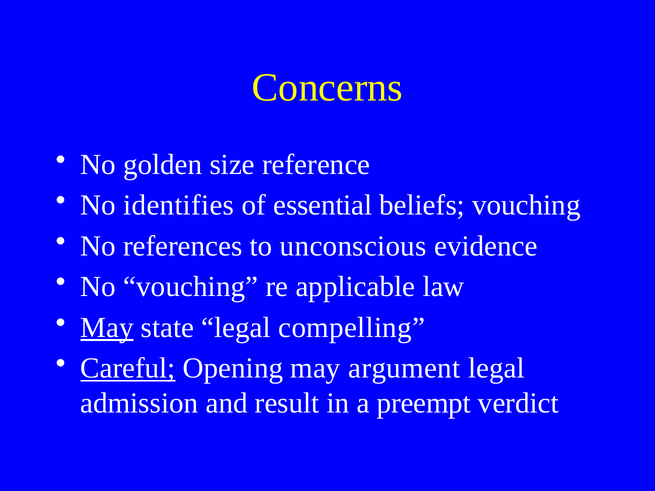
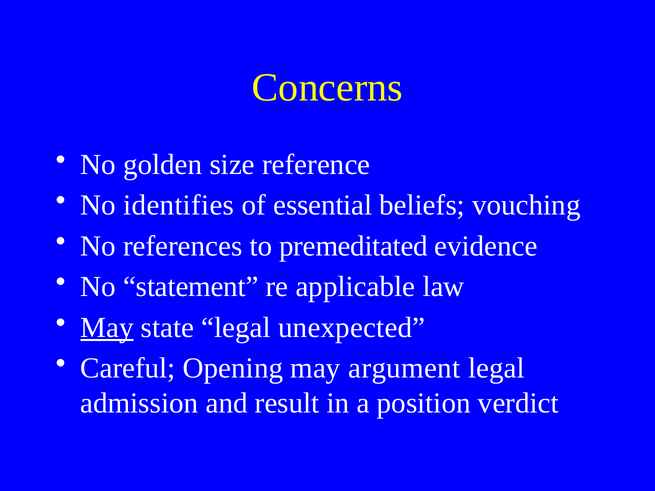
unconscious: unconscious -> premeditated (354, 246)
No vouching: vouching -> statement (191, 287)
compelling: compelling -> unexpected (352, 328)
Careful underline: present -> none (128, 369)
preempt: preempt -> position (424, 403)
